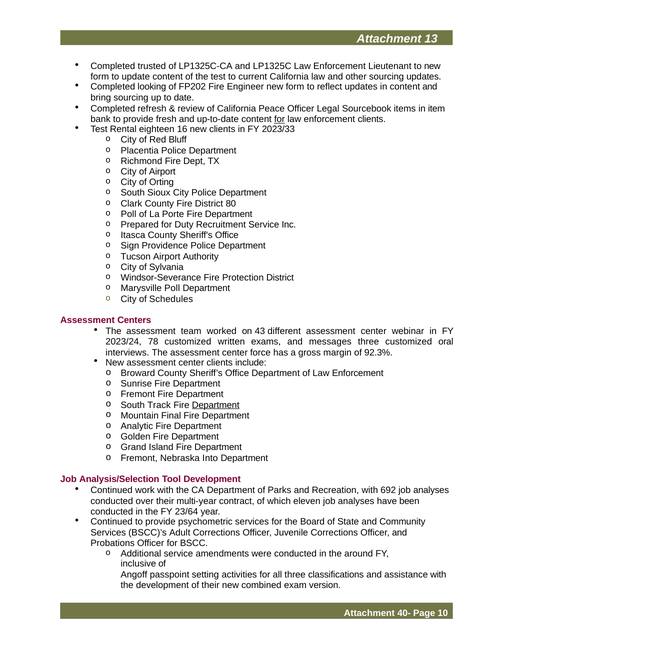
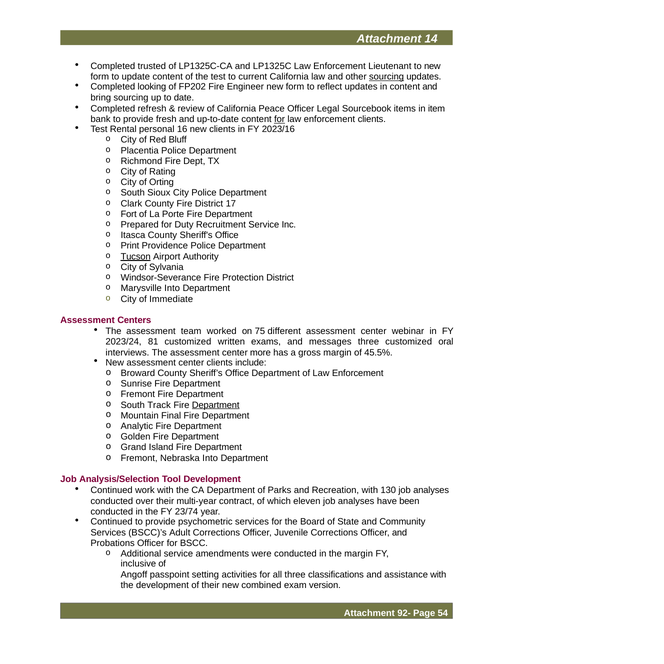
13: 13 -> 14 (431, 39)
sourcing underline: none -> present (387, 77)
eighteen: eighteen -> personal (157, 129)
2023/33: 2023/33 -> 2023/16 (278, 129)
of Airport: Airport -> Rating (162, 172)
80: 80 -> 17 (231, 204)
Poll: Poll -> Fort (129, 214)
Sign: Sign -> Print (130, 246)
Tucson underline: none -> present (136, 257)
Marysville Poll: Poll -> Into (172, 288)
Schedules: Schedules -> Immediate (171, 299)
43: 43 -> 75 (260, 331)
78: 78 -> 81 (153, 342)
force: force -> more (260, 353)
92.3%: 92.3% -> 45.5% (378, 353)
692: 692 -> 130 (388, 490)
23/64: 23/64 -> 23/74 (187, 512)
the around: around -> margin (359, 553)
40-: 40- -> 92- (404, 613)
10: 10 -> 54 (443, 613)
